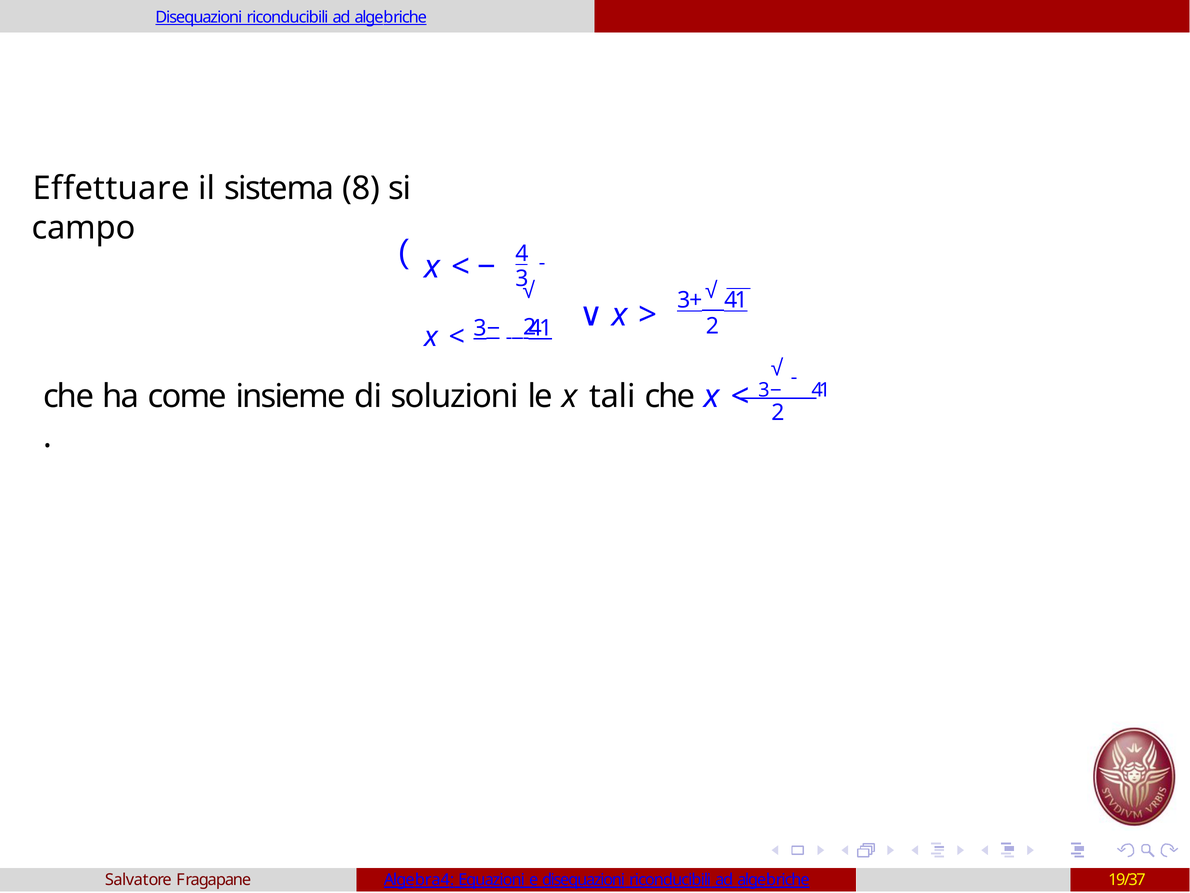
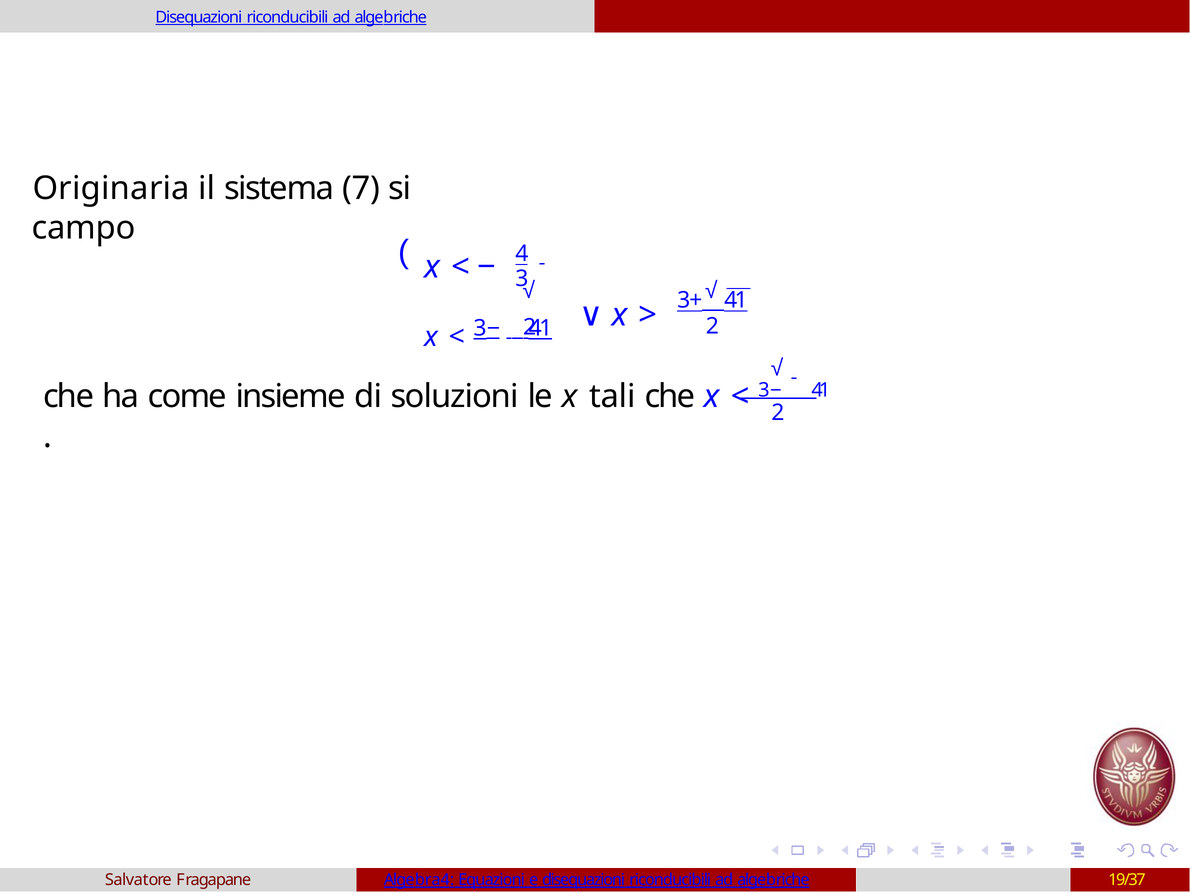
Effettuare: Effettuare -> Originaria (111, 189)
8: 8 -> 7 (361, 189)
